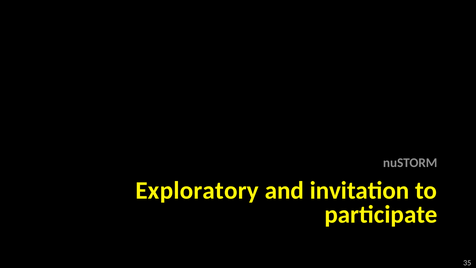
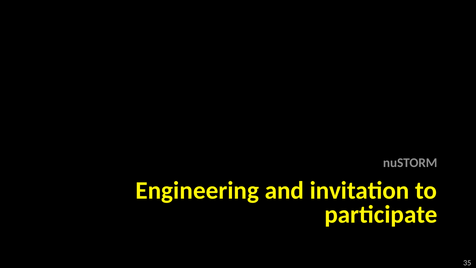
Exploratory: Exploratory -> Engineering (197, 190)
